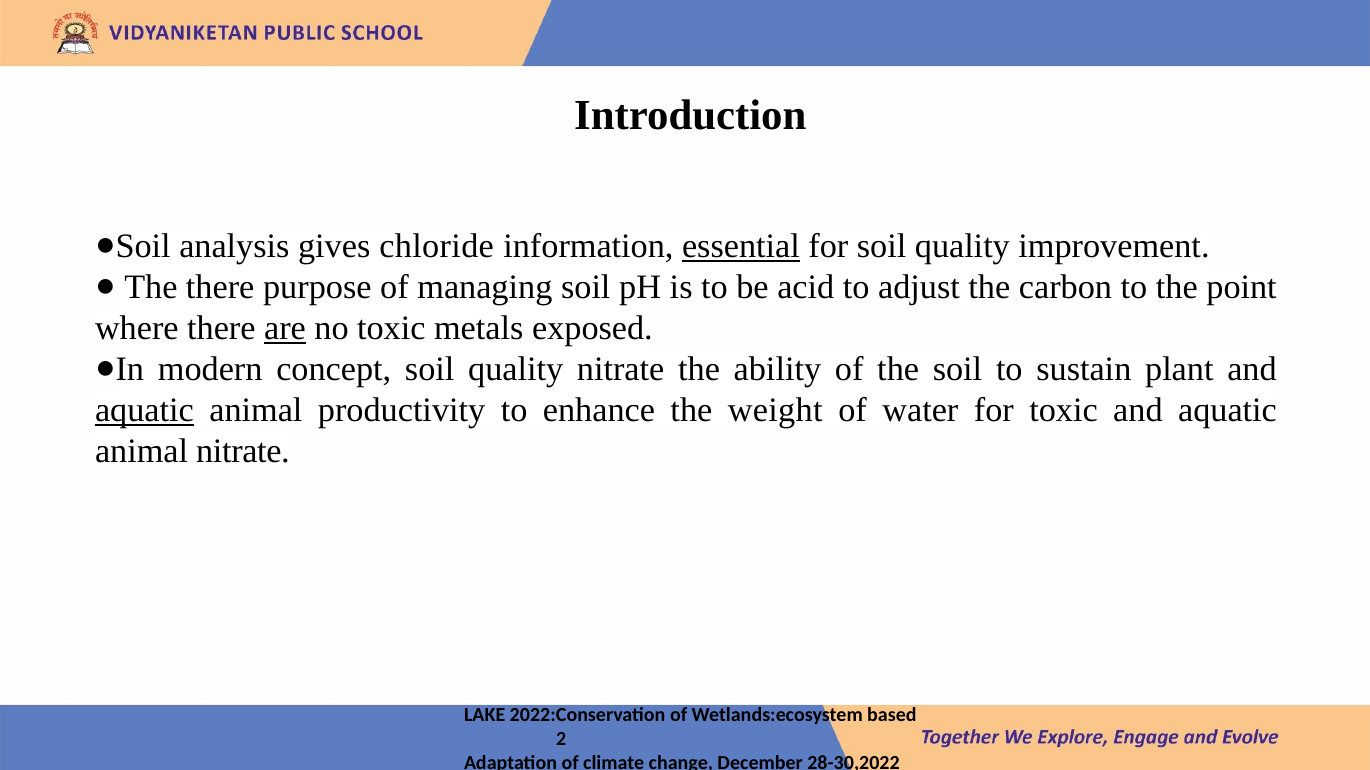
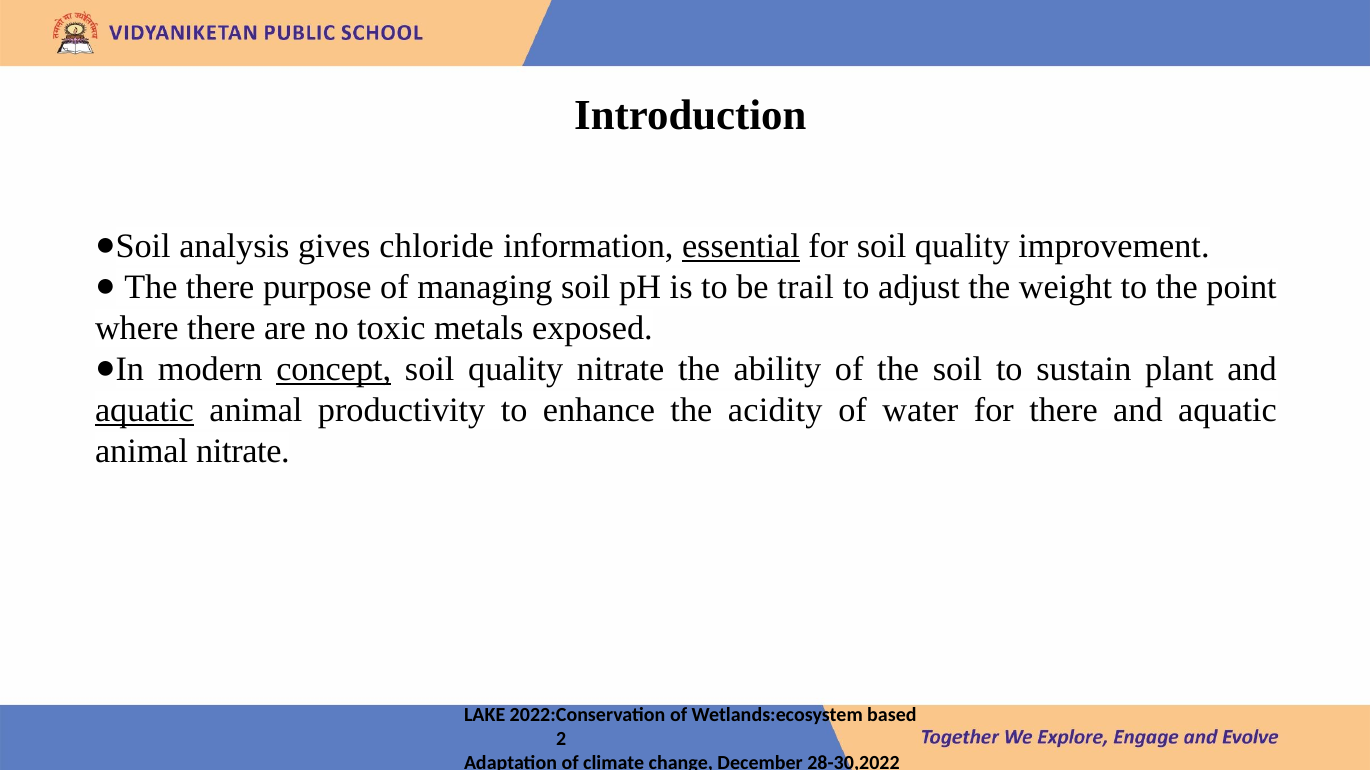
acid: acid -> trail (806, 287)
carbon: carbon -> weight (1065, 287)
are underline: present -> none (285, 328)
concept underline: none -> present (334, 369)
weight: weight -> acidity (775, 411)
for toxic: toxic -> there (1064, 411)
